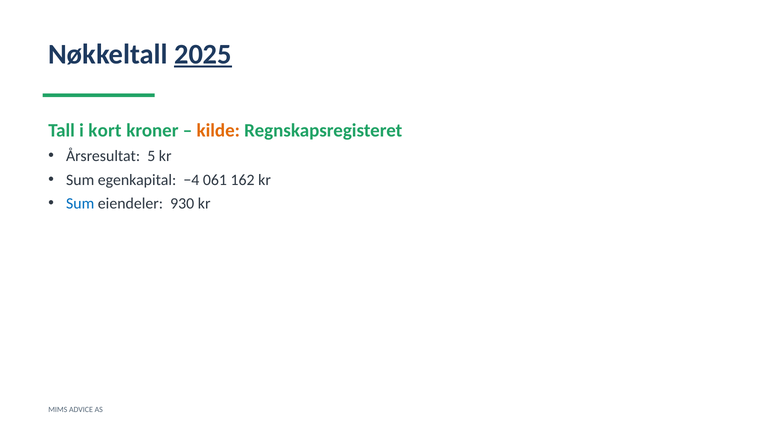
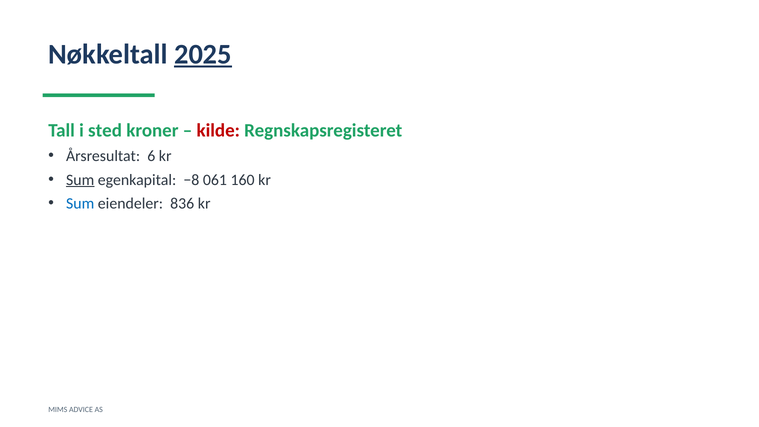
kort: kort -> sted (105, 131)
kilde colour: orange -> red (218, 131)
5: 5 -> 6 (151, 156)
Sum underline: none -> present (80, 180)
−4: −4 -> −8 (191, 180)
162: 162 -> 160 (243, 180)
930: 930 -> 836 (182, 204)
